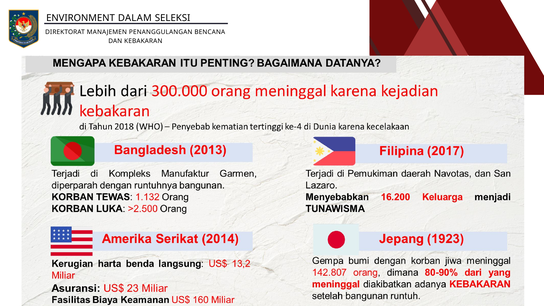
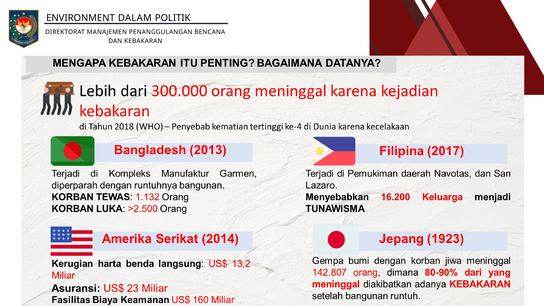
SELEKSI: SELEKSI -> POLITIK (173, 18)
